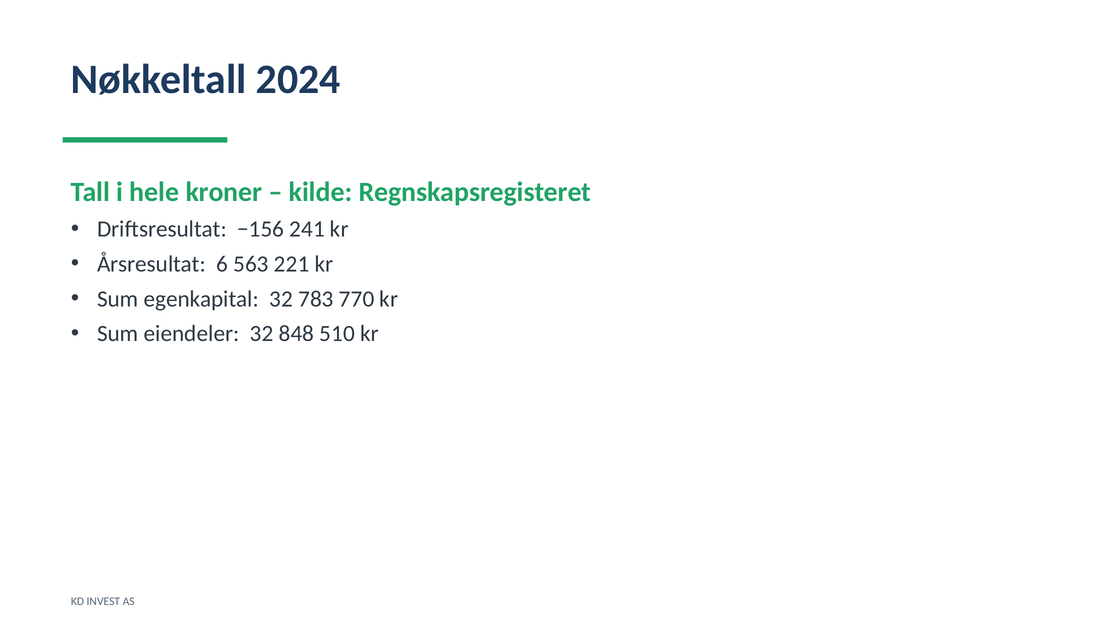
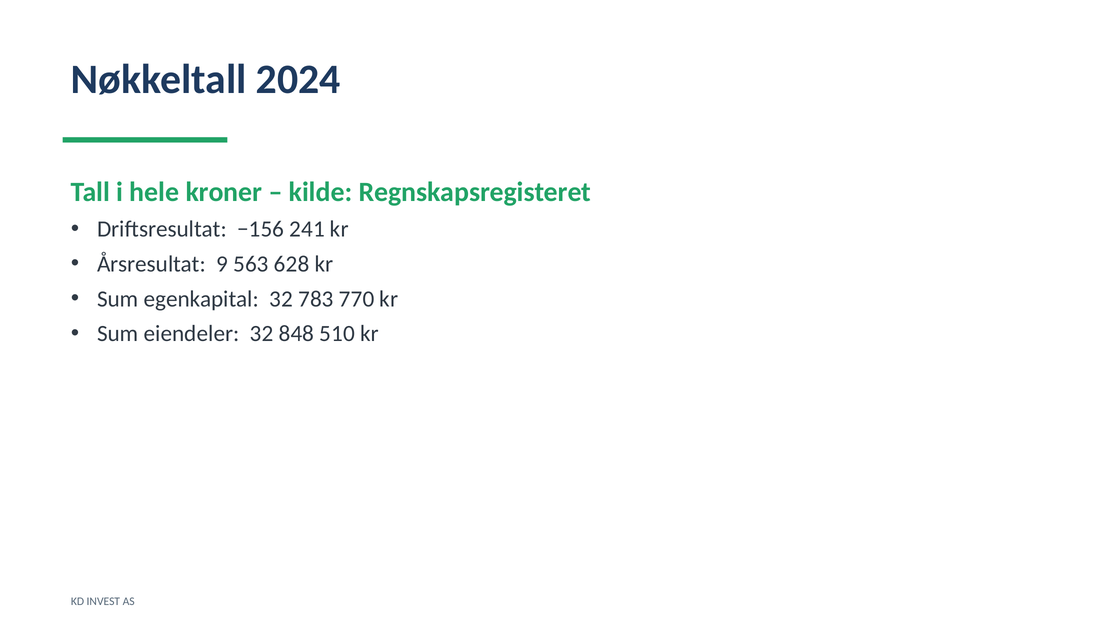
6: 6 -> 9 (222, 264)
221: 221 -> 628 (292, 264)
